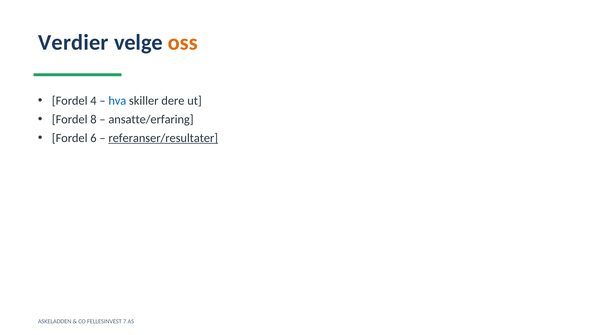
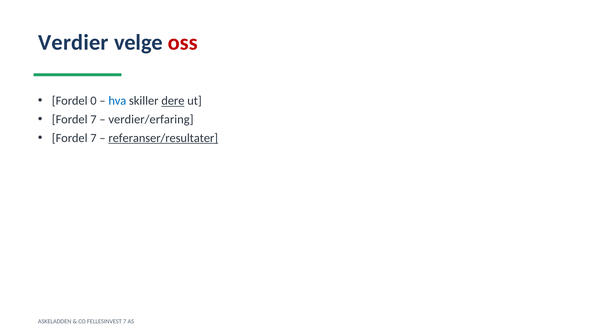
oss colour: orange -> red (183, 43)
4: 4 -> 0 (93, 101)
dere underline: none -> present (173, 101)
8: 8 -> 7 (93, 120)
ansatte/erfaring: ansatte/erfaring -> verdier/erfaring (151, 120)
6: 6 -> 7 (93, 138)
